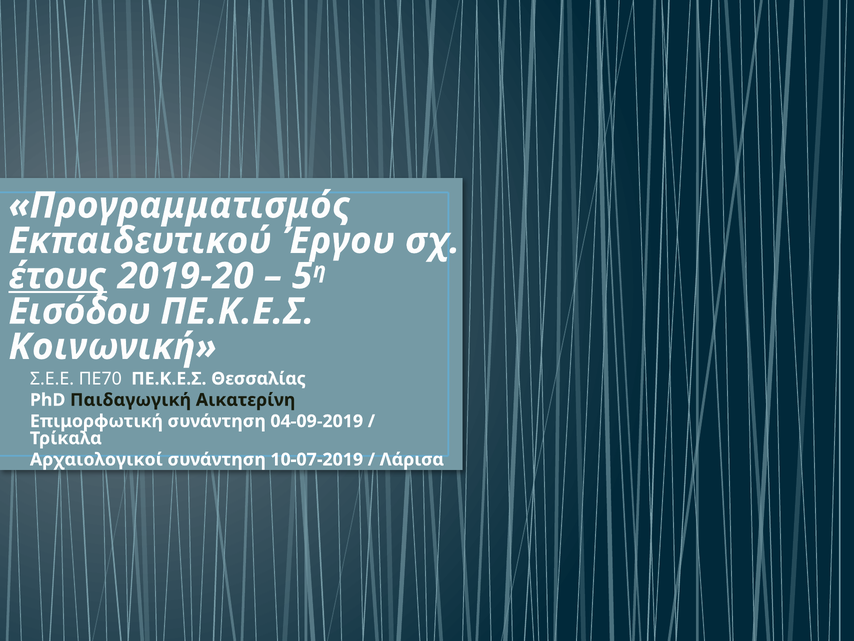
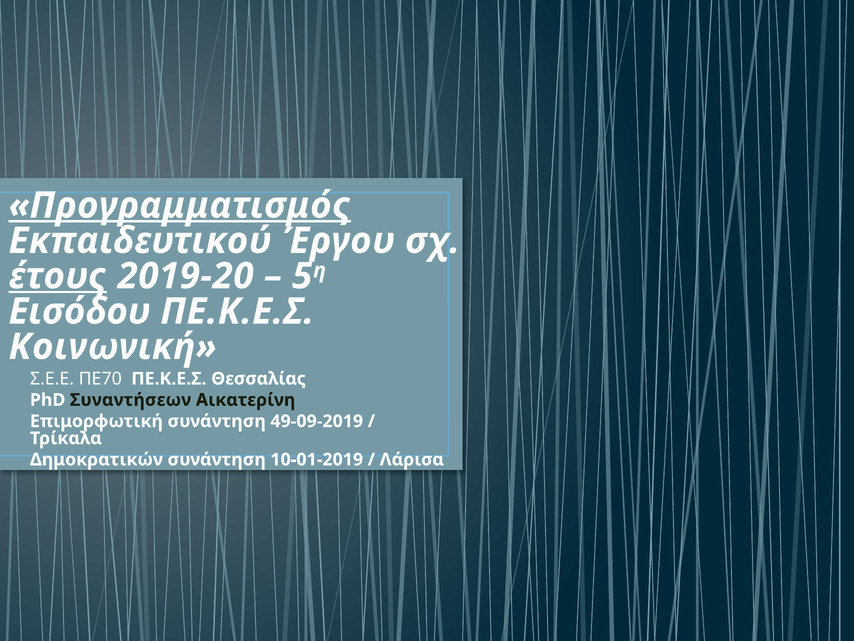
Προγραμματισμός underline: none -> present (180, 205)
Παιδαγωγική: Παιδαγωγική -> Συναντήσεων (131, 400)
04-09-2019: 04-09-2019 -> 49-09-2019 (317, 421)
Αρχαιολογικοί: Αρχαιολογικοί -> Δημοκρατικών (96, 459)
10-07-2019: 10-07-2019 -> 10-01-2019 (317, 459)
